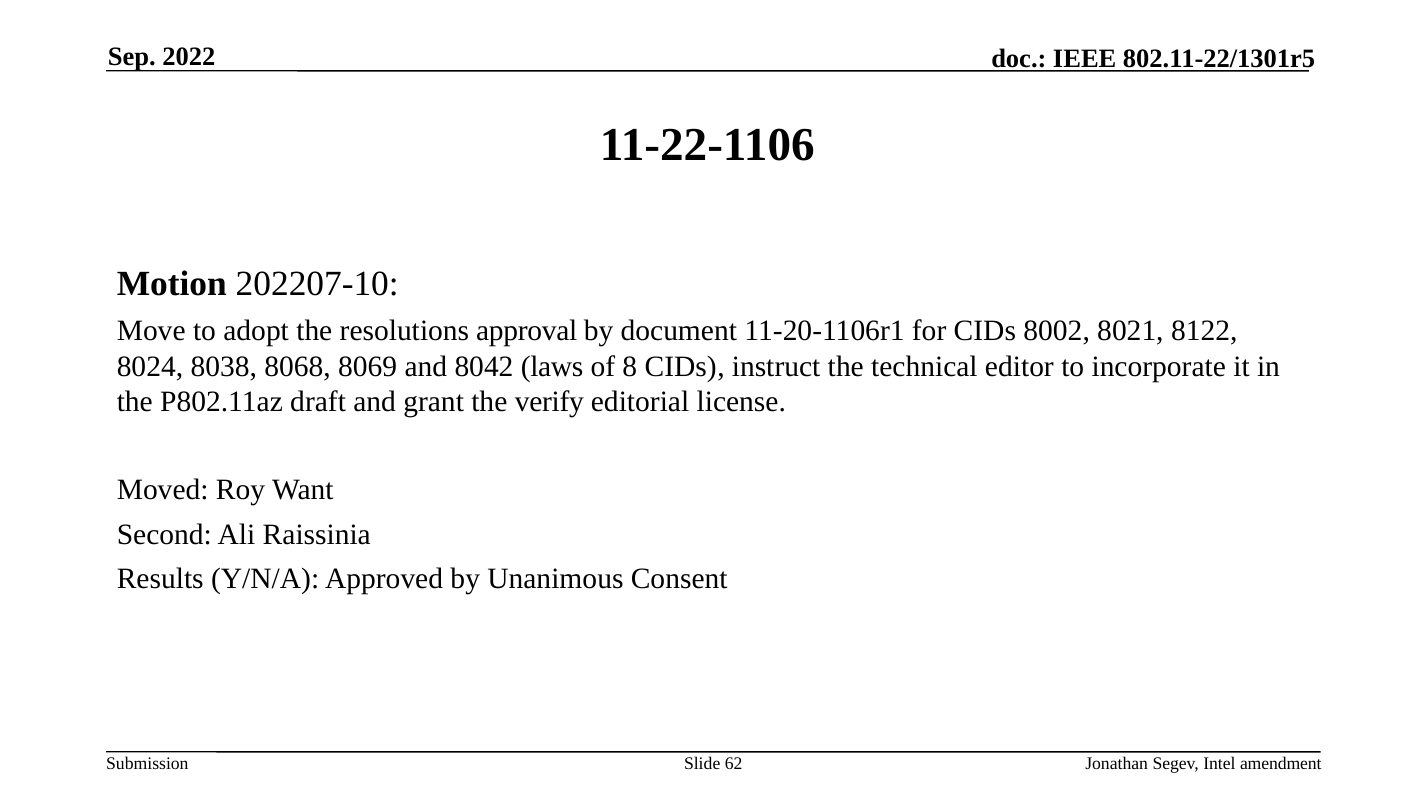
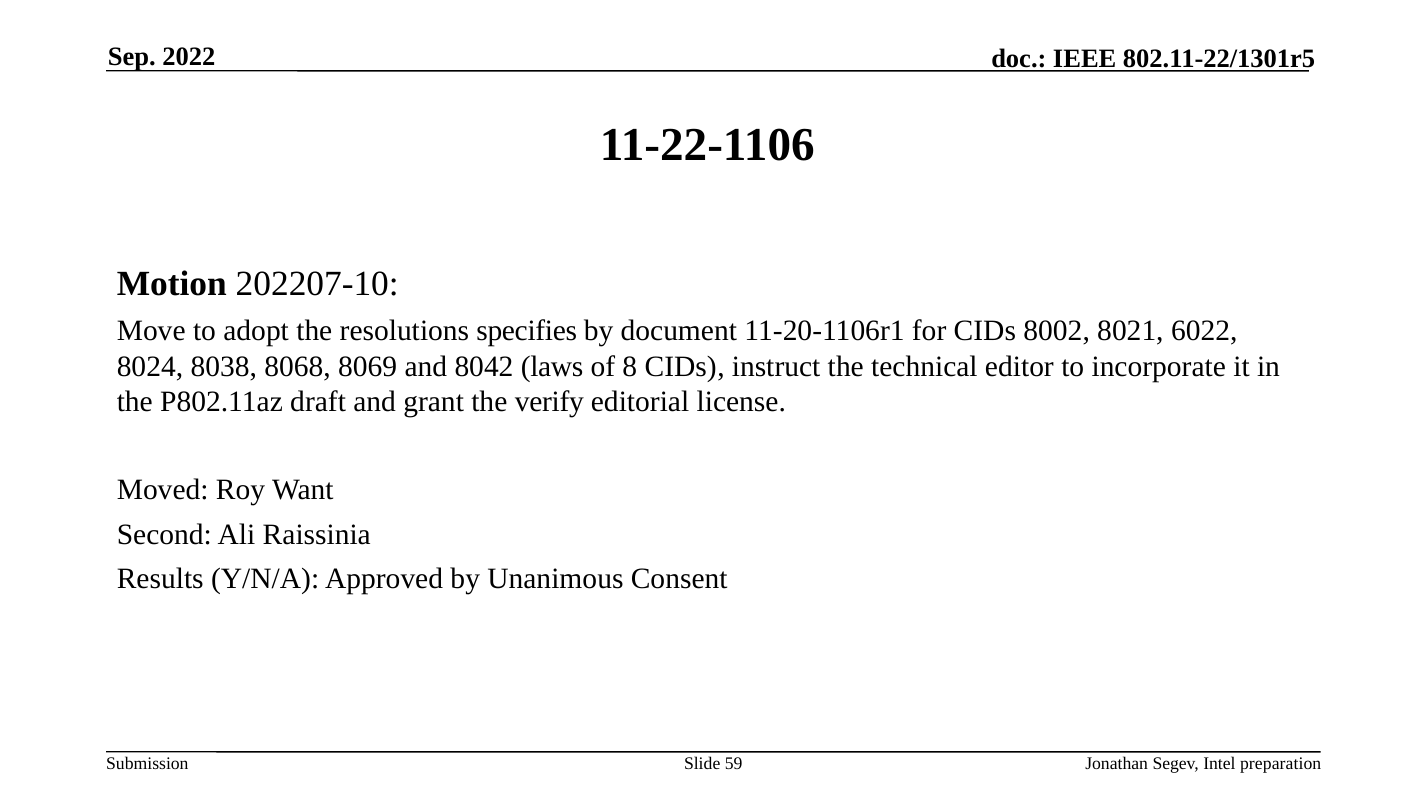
approval: approval -> specifies (527, 331)
8122: 8122 -> 6022 (1204, 331)
62: 62 -> 59 (734, 763)
amendment: amendment -> preparation (1281, 763)
